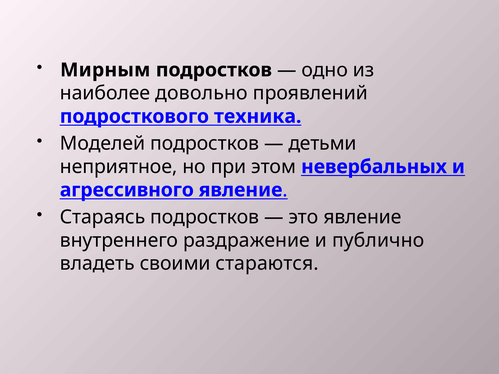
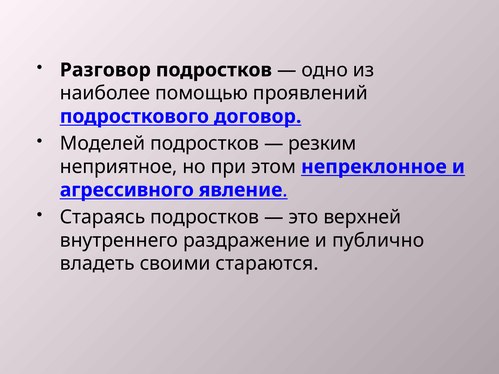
Мирным: Мирным -> Разговор (105, 70)
довольно: довольно -> помощью (202, 93)
техника: техника -> договор (258, 116)
детьми: детьми -> резким (322, 144)
невербальных: невербальных -> непреклонное (374, 167)
это явление: явление -> верхней (362, 217)
